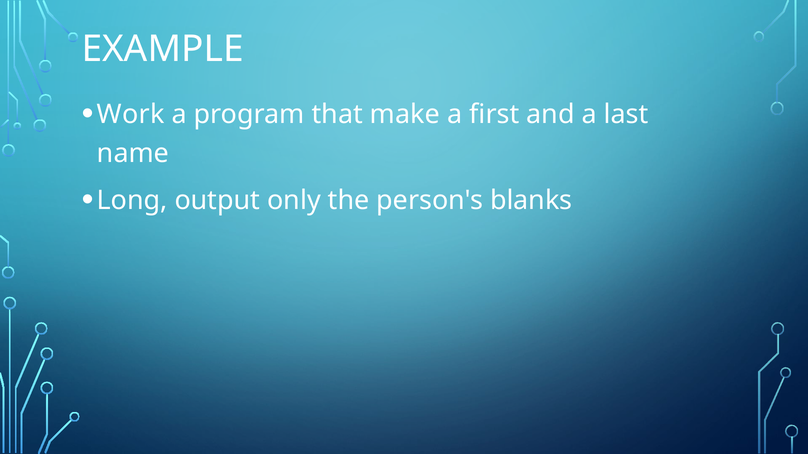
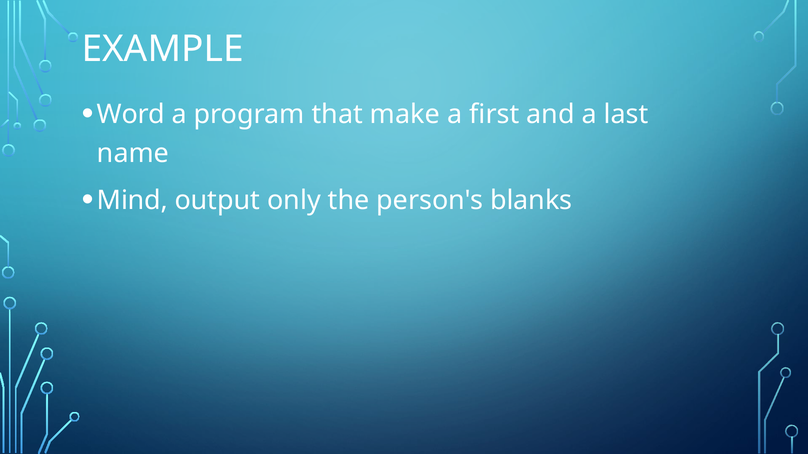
Work: Work -> Word (131, 115)
Long: Long -> Mind (132, 201)
